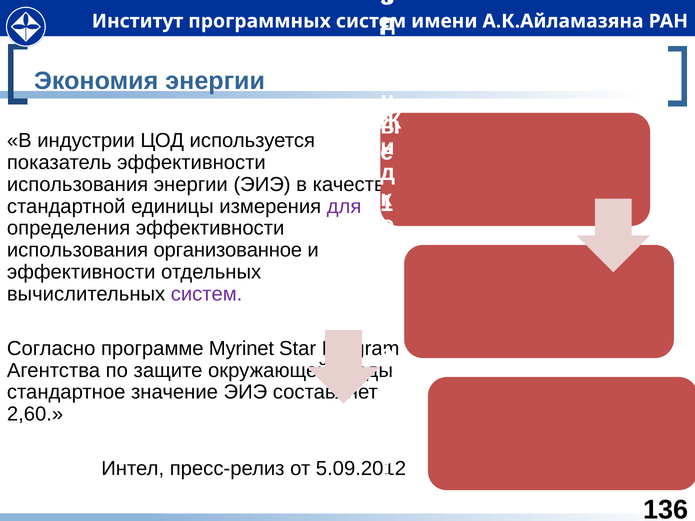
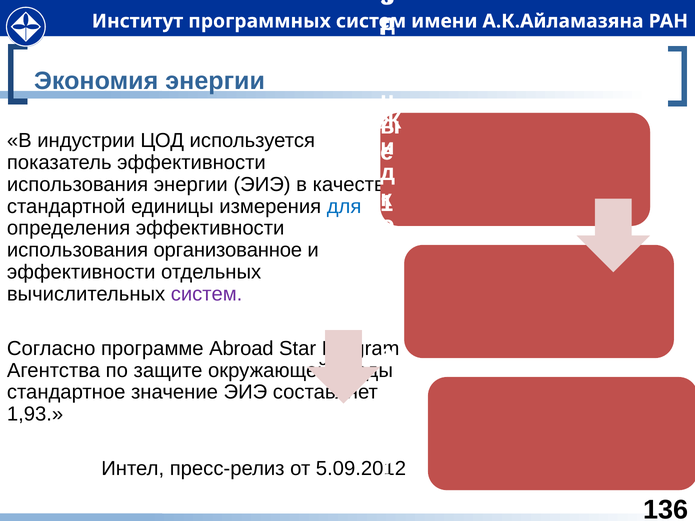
для colour: purple -> blue (344, 207)
Myrinet: Myrinet -> Abroad (241, 349)
2,60: 2,60 -> 1,93 (35, 414)
